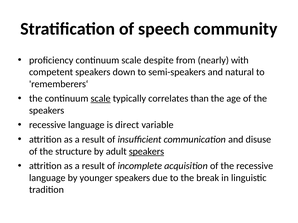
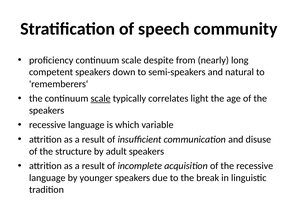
with: with -> long (240, 60)
than: than -> light (200, 99)
direct: direct -> which (127, 125)
speakers underline: present -> none (146, 152)
